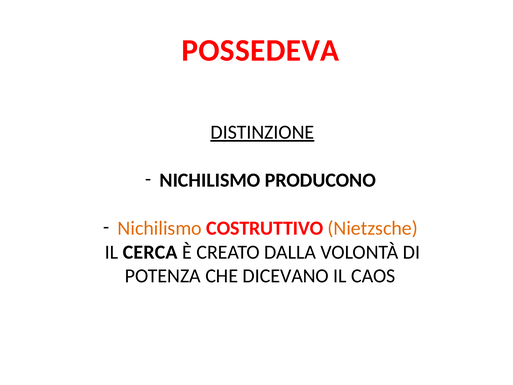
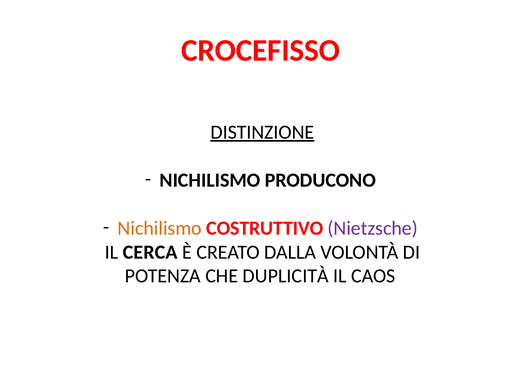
POSSEDEVA: POSSEDEVA -> CROCEFISSO (261, 50)
Nietzsche colour: orange -> purple (373, 228)
DICEVANO: DICEVANO -> DUPLICITÀ (286, 276)
